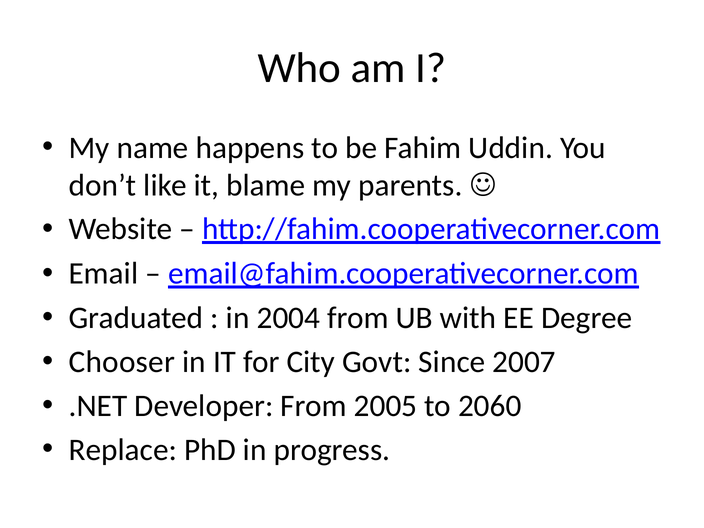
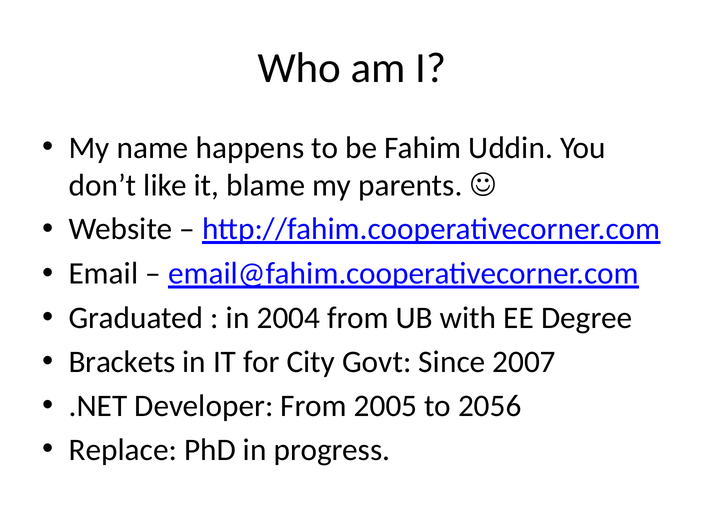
Chooser: Chooser -> Brackets (122, 362)
2060: 2060 -> 2056 (490, 406)
